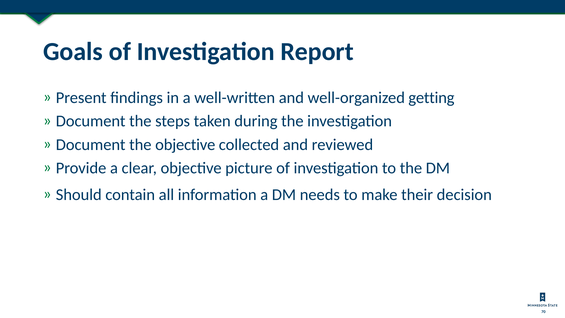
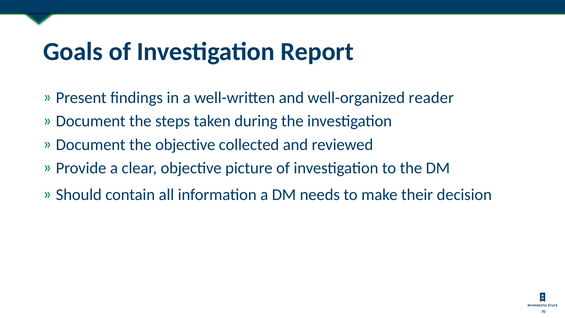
getting: getting -> reader (431, 98)
